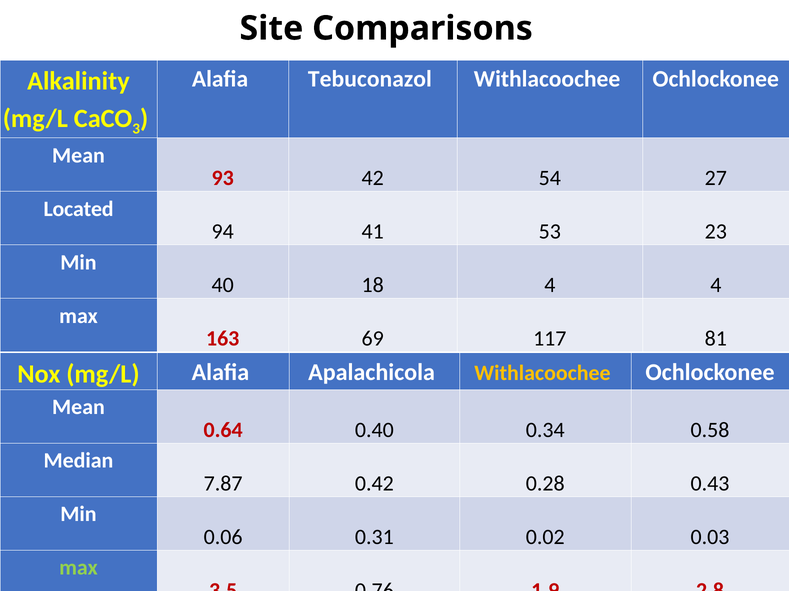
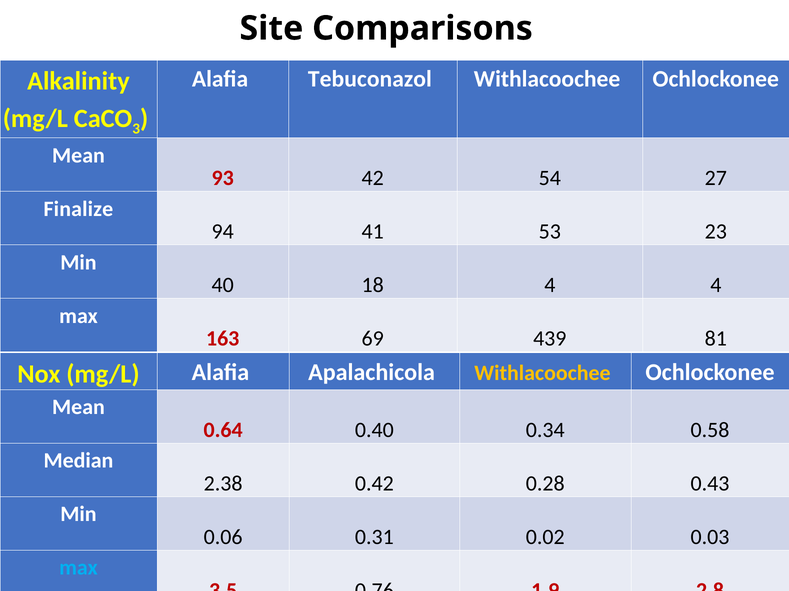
Located: Located -> Finalize (78, 209)
117: 117 -> 439 (550, 339)
7.87: 7.87 -> 2.38 (223, 484)
max colour: light green -> light blue (79, 568)
